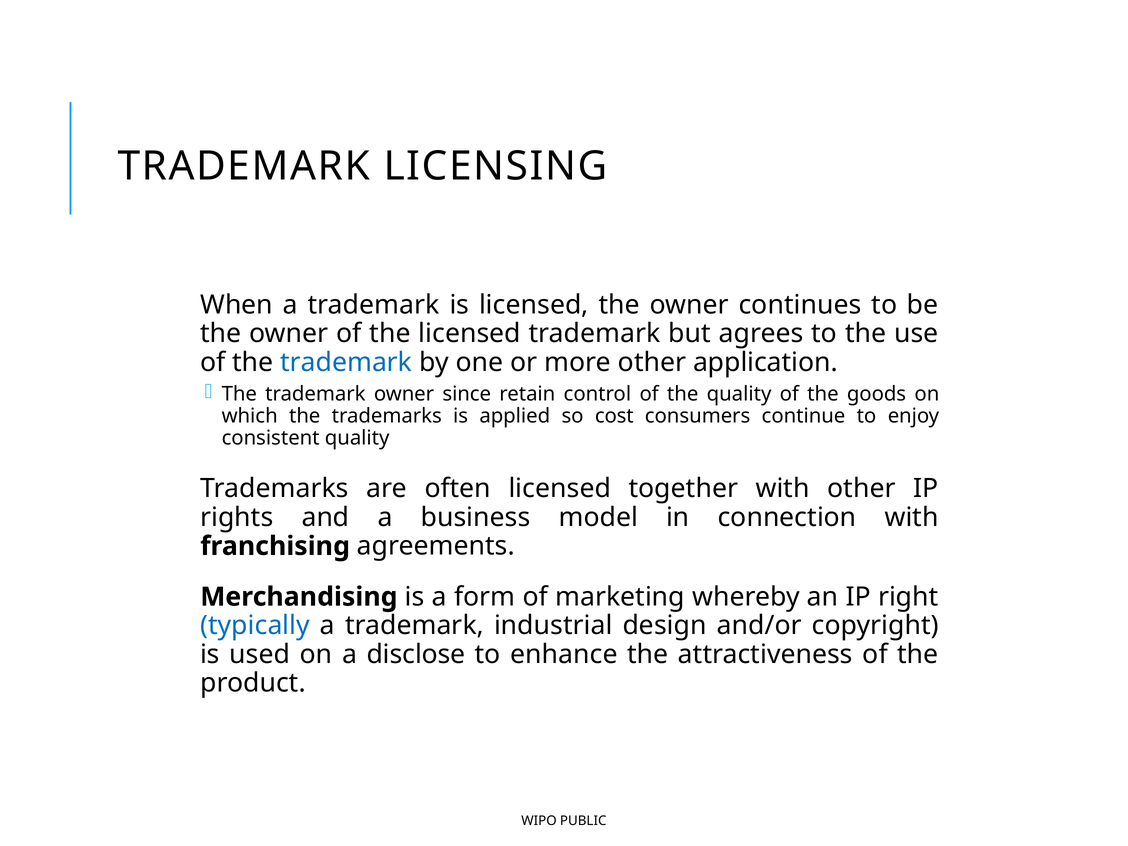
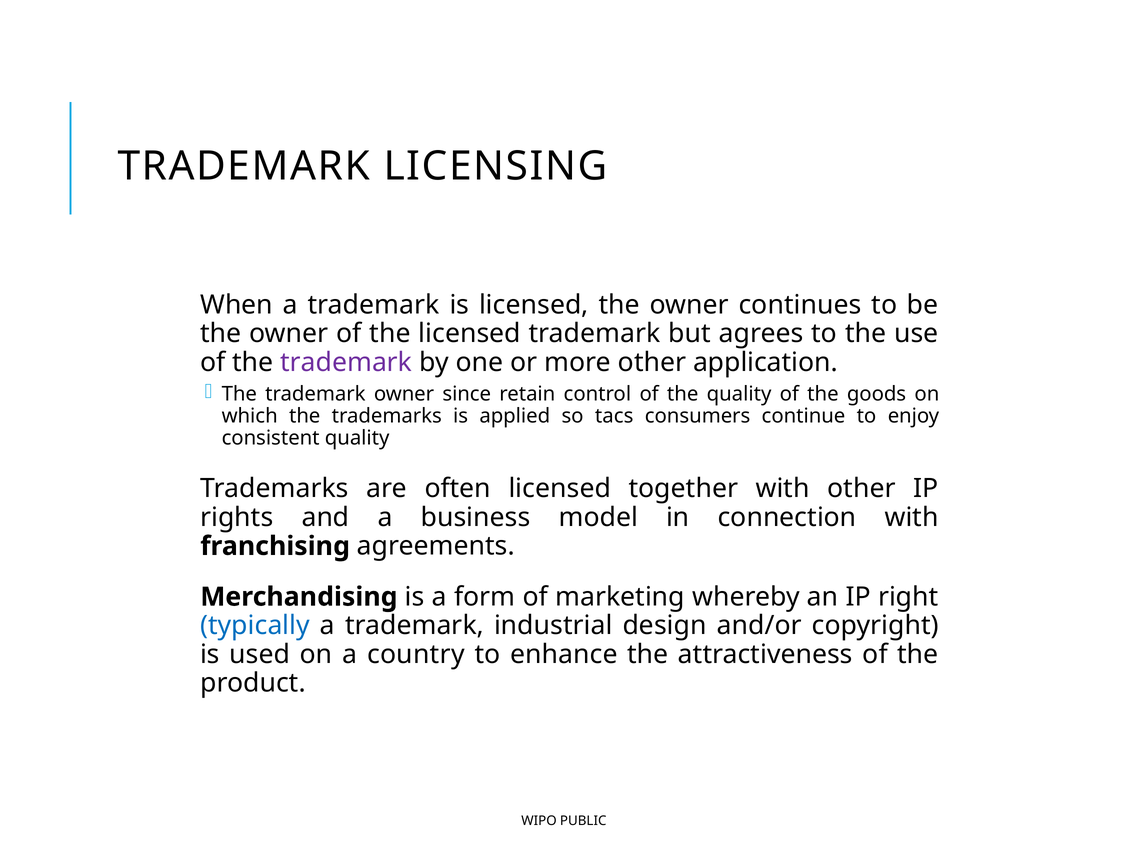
trademark colour: blue -> purple (346, 362)
cost: cost -> tacs (614, 416)
disclose: disclose -> country (416, 654)
